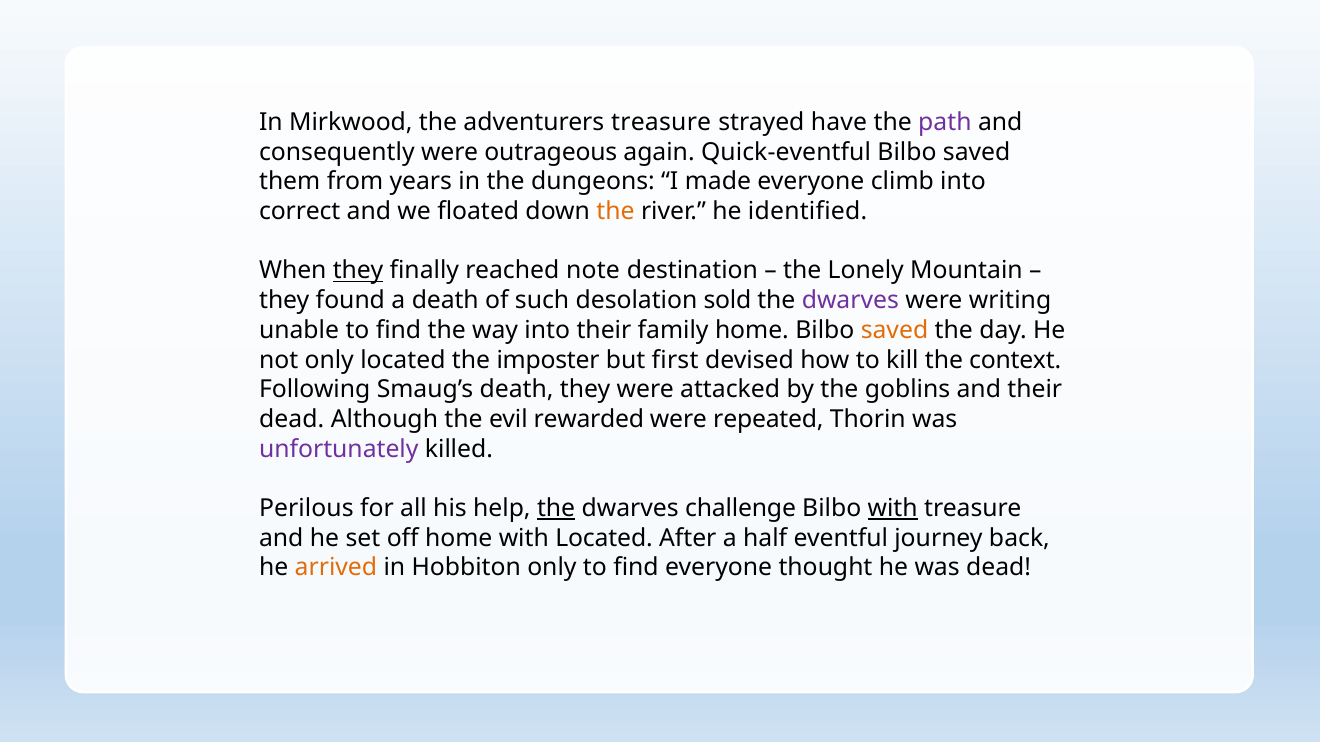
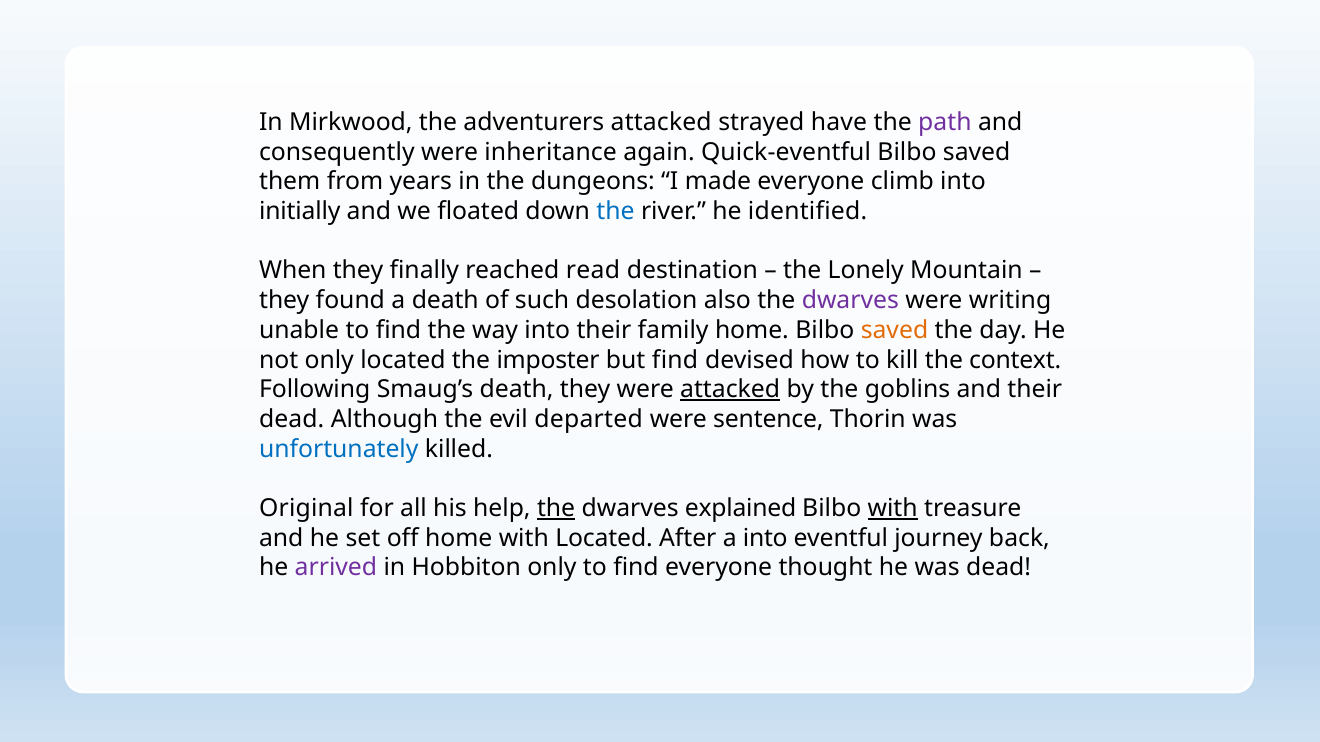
adventurers treasure: treasure -> attacked (661, 122)
outrageous: outrageous -> inheritance (551, 152)
correct: correct -> initially (300, 212)
the colour: orange -> blue (615, 212)
they underline: present -> none (358, 271)
note: note -> read (593, 271)
sold: sold -> also (727, 301)
but first: first -> find (675, 360)
attacked underline: none -> present (730, 390)
rewarded: rewarded -> departed (589, 419)
repeated: repeated -> sentence (768, 419)
unfortunately colour: purple -> blue (339, 449)
Perilous: Perilous -> Original (306, 509)
challenge: challenge -> explained (741, 509)
a half: half -> into (765, 538)
arrived colour: orange -> purple (336, 568)
